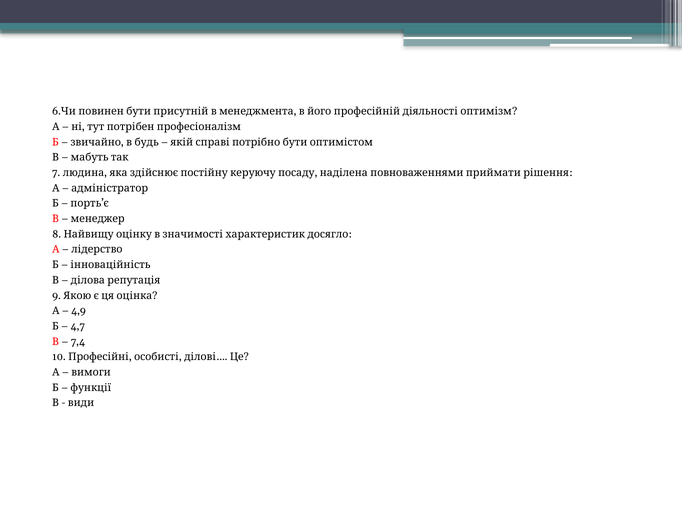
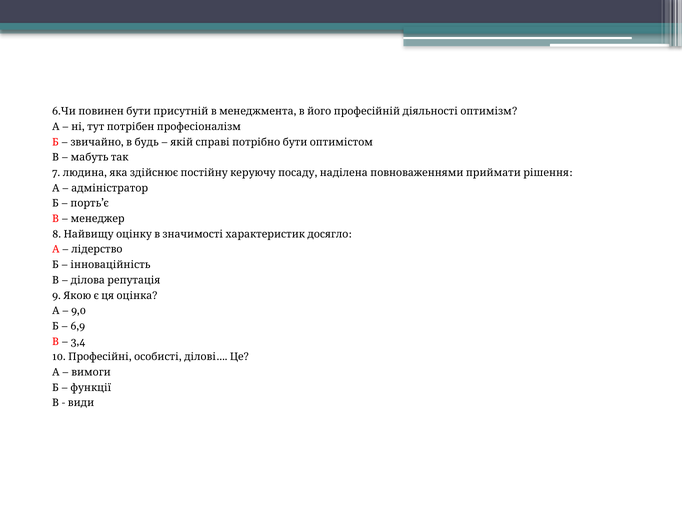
4,9: 4,9 -> 9,0 (79, 311)
4,7: 4,7 -> 6,9 (78, 327)
7,4: 7,4 -> 3,4 (78, 342)
